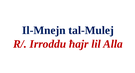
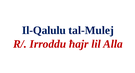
Il-Mnejn: Il-Mnejn -> Il-Qalulu (44, 30)
